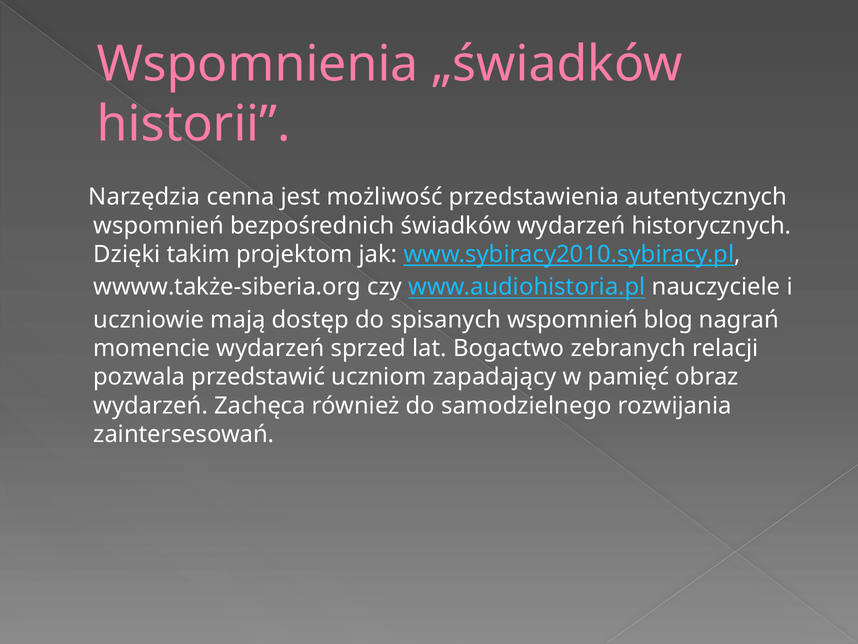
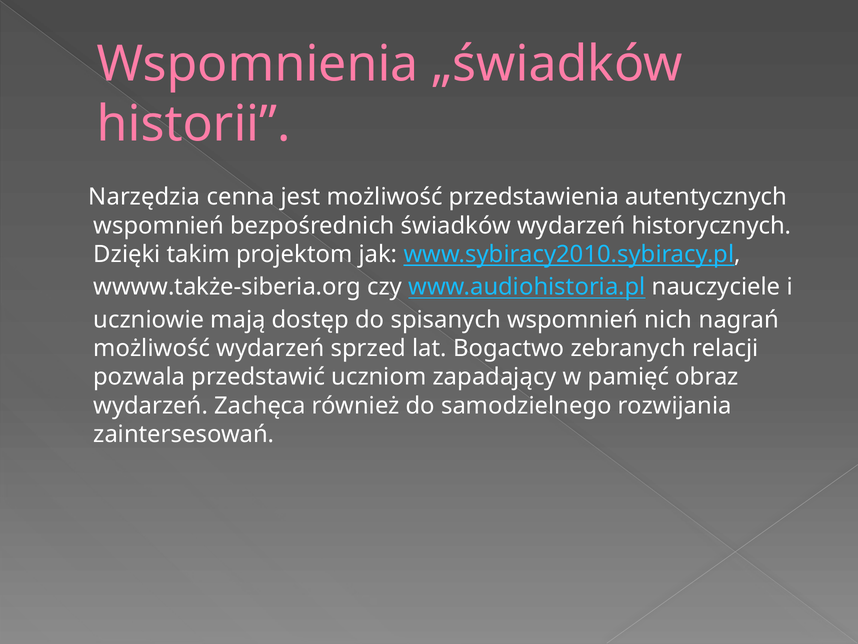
blog: blog -> nich (668, 319)
momencie: momencie -> możliwość (152, 348)
